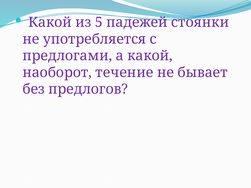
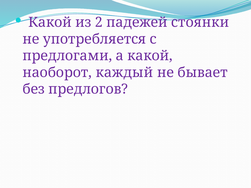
5: 5 -> 2 (99, 22)
течение: течение -> каждый (124, 73)
